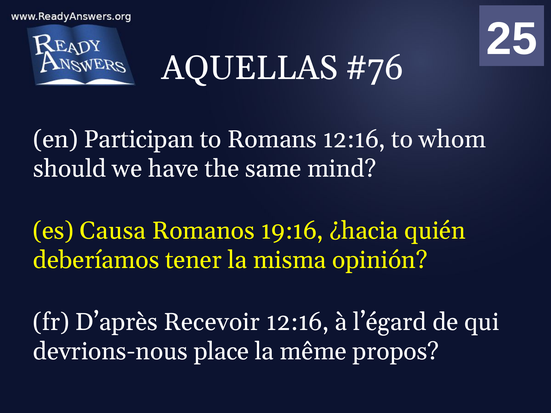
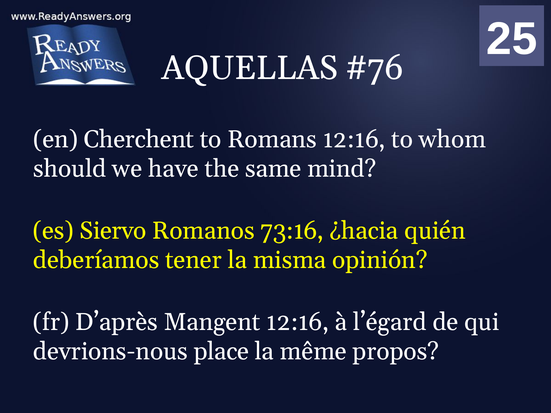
Participan: Participan -> Cherchent (139, 139)
Causa: Causa -> Siervo (113, 231)
19:16: 19:16 -> 73:16 (292, 231)
Recevoir: Recevoir -> Mangent (212, 322)
